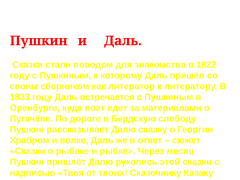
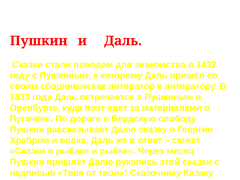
1822: 1822 -> 1432 (206, 65)
